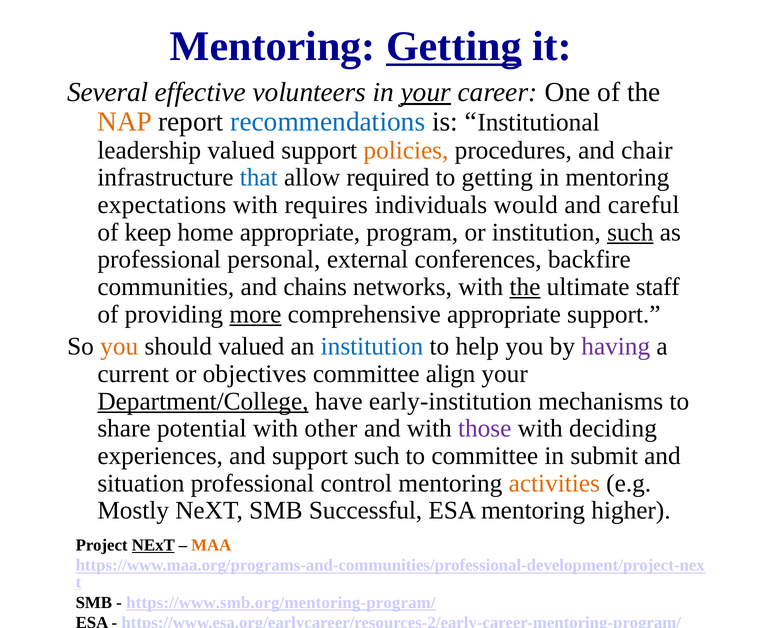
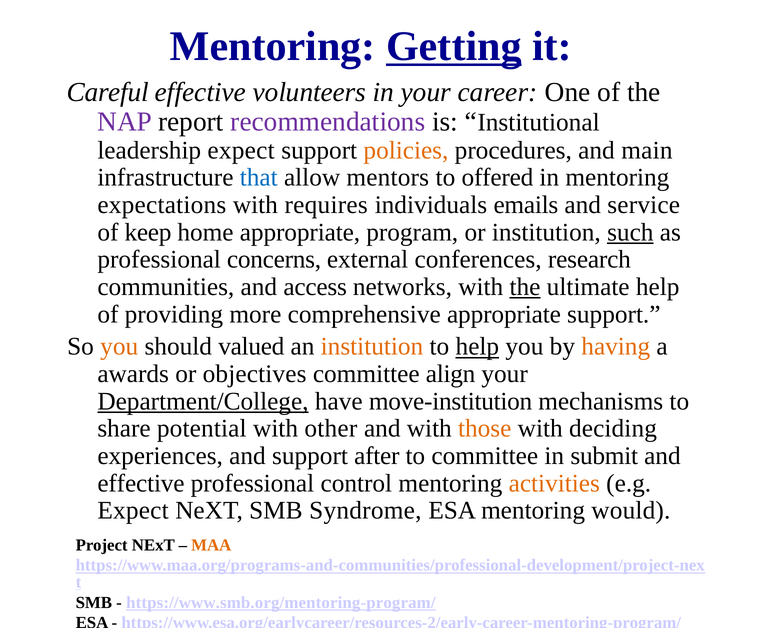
Several: Several -> Careful (108, 92)
your underline: present -> none (426, 92)
NAP colour: orange -> purple (125, 122)
recommendations colour: blue -> purple (328, 122)
leadership valued: valued -> expect (241, 150)
chair: chair -> main (647, 150)
required: required -> mentors (388, 178)
to getting: getting -> offered (497, 178)
would: would -> emails (526, 205)
careful: careful -> service (644, 205)
personal: personal -> concerns (274, 259)
backfire: backfire -> research (589, 259)
chains: chains -> access (315, 287)
ultimate staff: staff -> help (658, 287)
more underline: present -> none (255, 314)
institution colour: blue -> orange (372, 346)
help underline: none -> present (477, 346)
having colour: purple -> orange (616, 346)
current: current -> awards (133, 374)
early-institution: early-institution -> move-institution (451, 401)
those colour: purple -> orange (485, 428)
support such: such -> after (377, 456)
situation: situation -> effective (141, 483)
Mostly: Mostly -> Expect (133, 510)
Successful: Successful -> Syndrome (365, 510)
higher: higher -> would (631, 510)
NExT underline: present -> none (153, 545)
